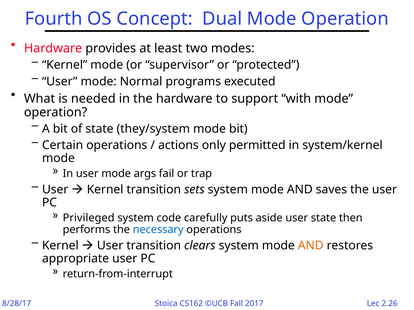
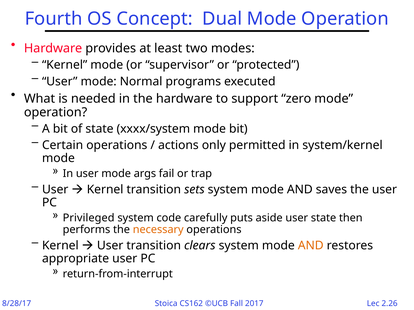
with: with -> zero (296, 99)
they/system: they/system -> xxxx/system (153, 129)
necessary colour: blue -> orange (158, 230)
